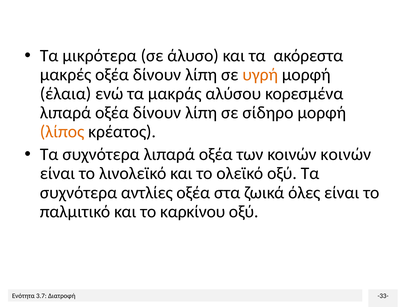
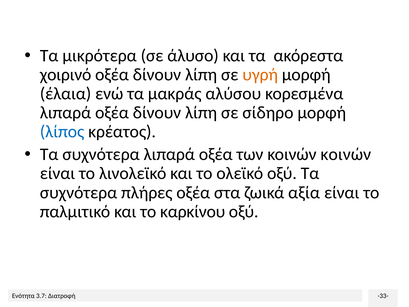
μακρές: μακρές -> χοιρινό (66, 75)
λίπος colour: orange -> blue (62, 132)
αντλίες: αντλίες -> πλήρες (147, 192)
όλες: όλες -> αξία (304, 192)
